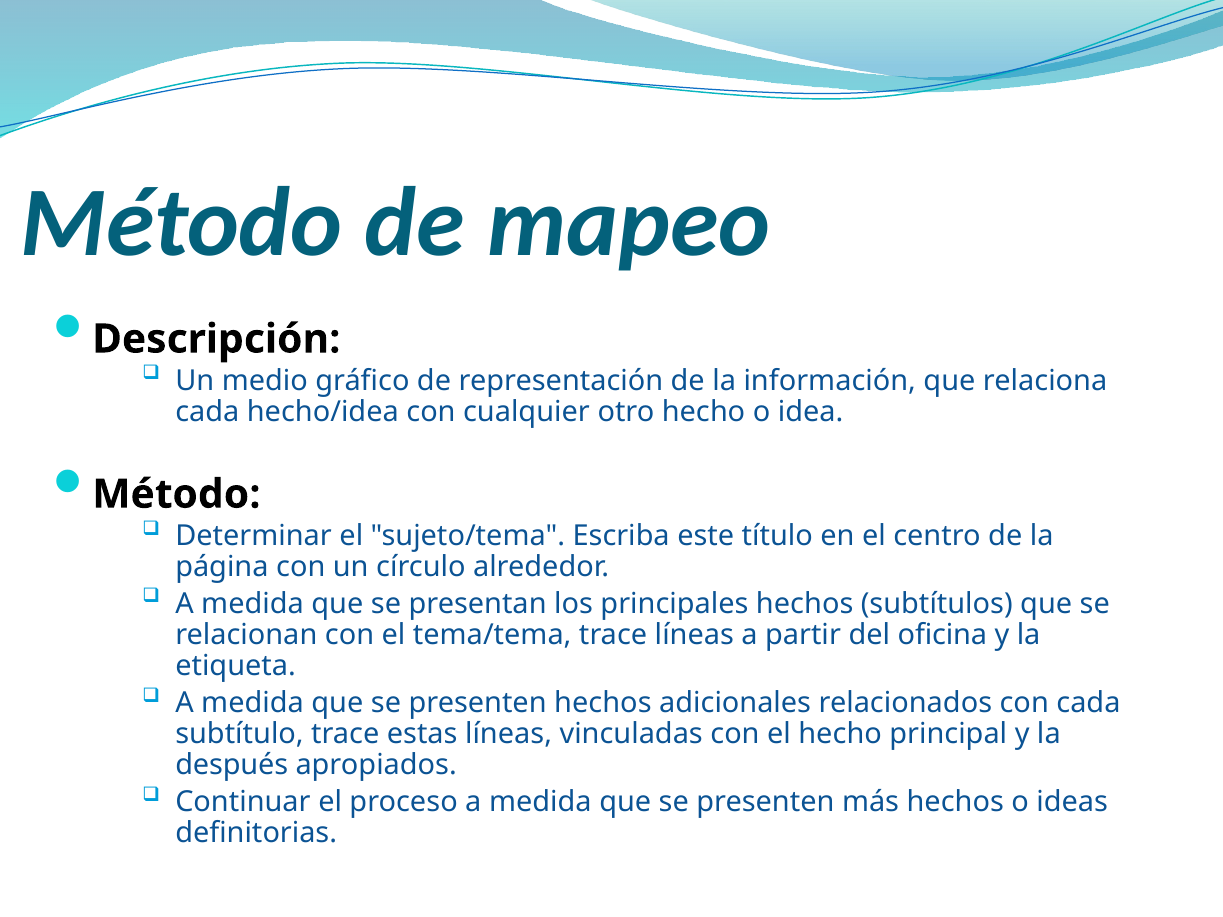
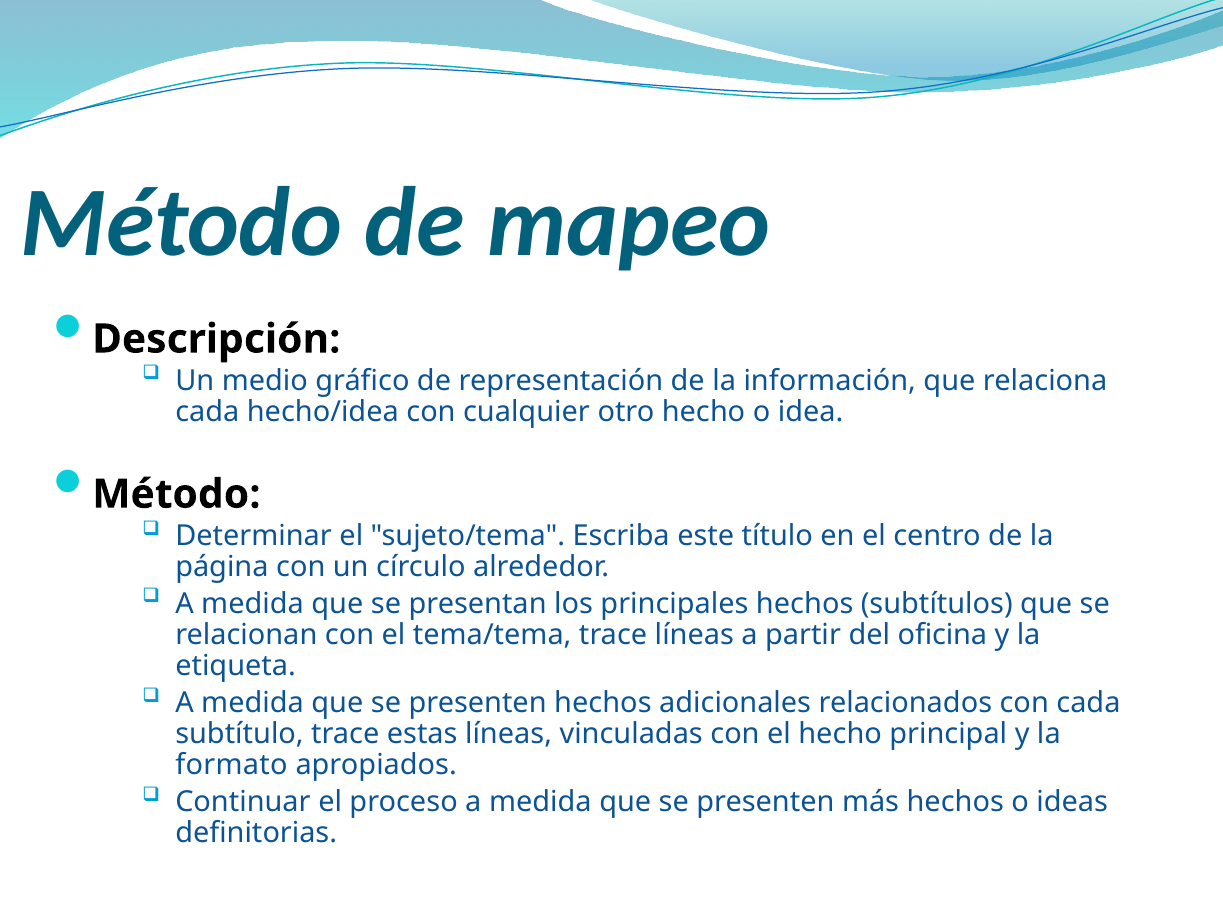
después: después -> formato (232, 765)
